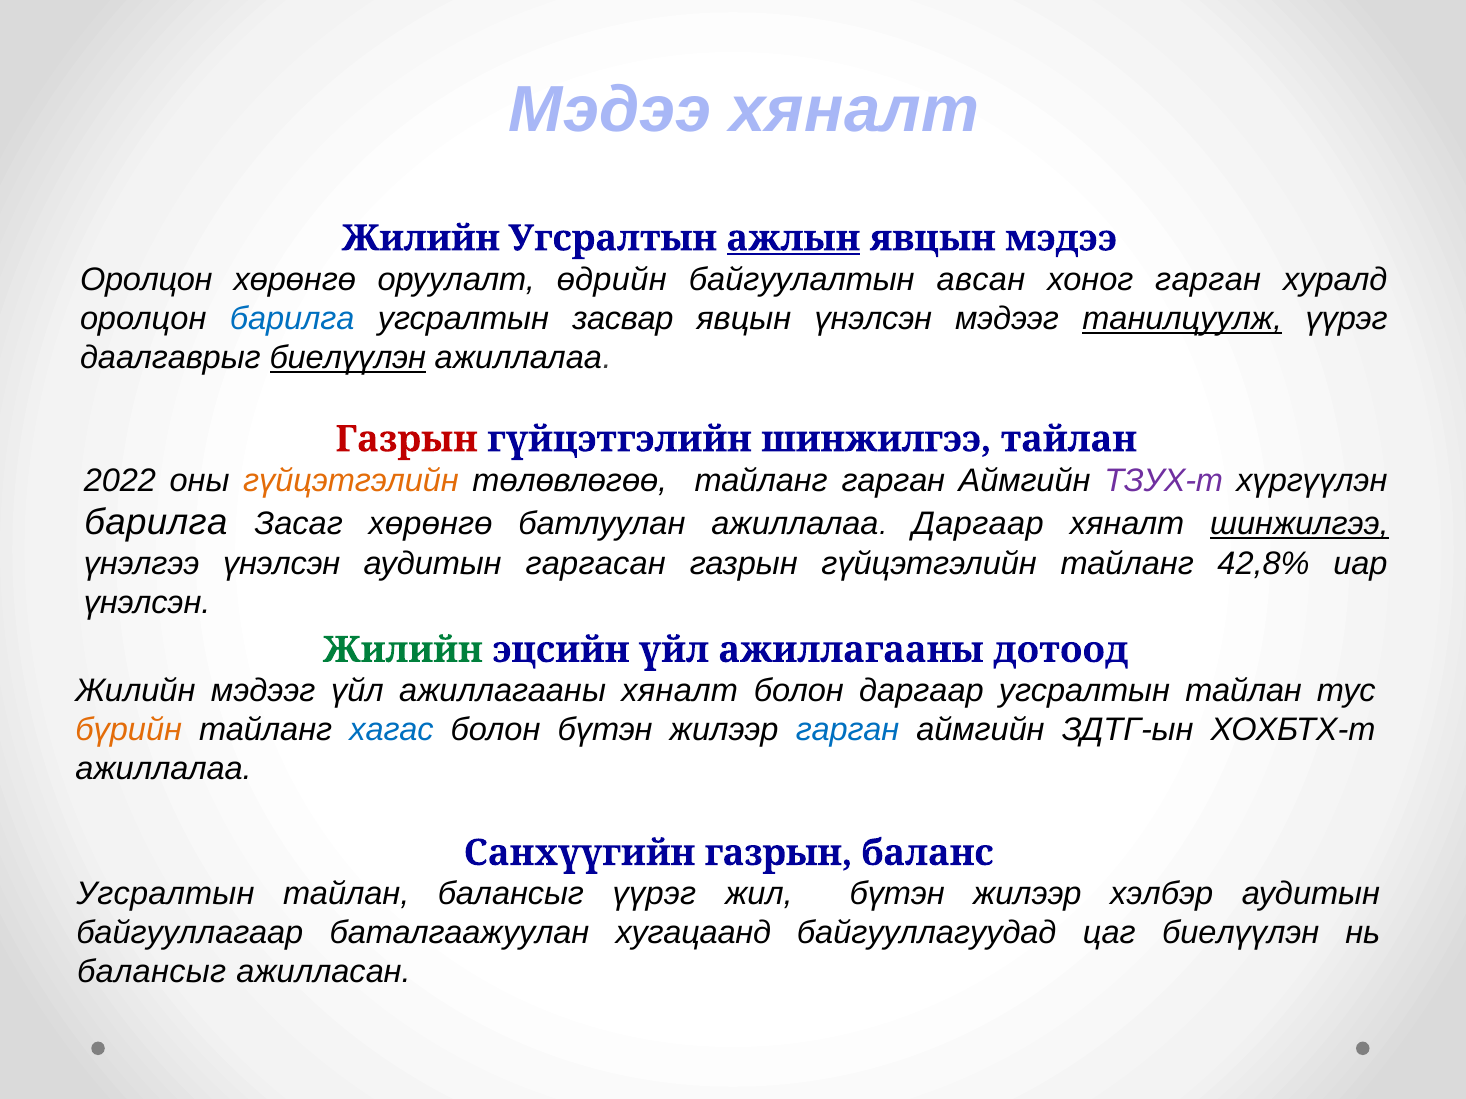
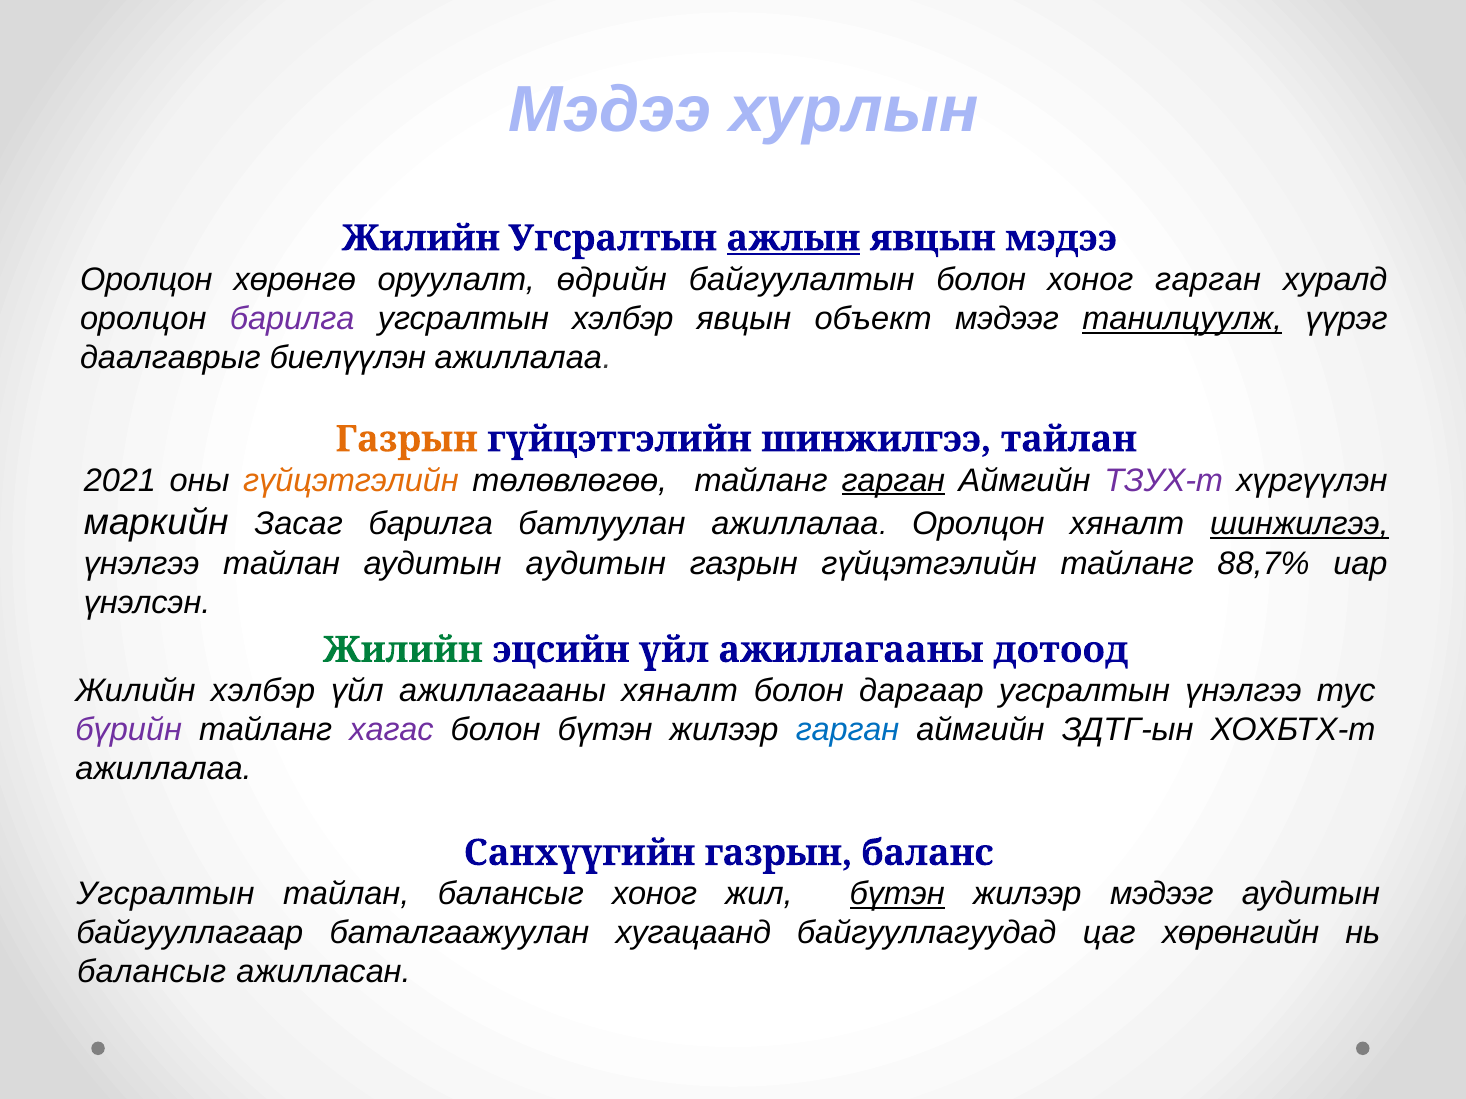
Мэдээ хяналт: хяналт -> хурлын (854, 110)
байгуулалтын авсан: авсан -> болон (981, 280)
барилга colour: blue -> purple (292, 319)
угсралтын засвар: засвар -> хэлбэр (623, 319)
явцын үнэлсэн: үнэлсэн -> объект (873, 319)
биелүүлэн underline: present -> none (348, 358)
Газрын colour: red -> orange (407, 439)
2022: 2022 -> 2021 (120, 481)
гарган underline: none -> present (893, 481)
барилга: барилга -> маркийн (156, 522)
Засаг хөрөнгө: хөрөнгө -> барилга (431, 524)
ажиллалаа Даргаар: Даргаар -> Оролцон (978, 524)
үнэлгээ үнэлсэн: үнэлсэн -> тайлан (282, 564)
аудитын гаргасан: гаргасан -> аудитын (596, 564)
42,8%: 42,8% -> 88,7% (1264, 564)
Жилийн мэдээг: мэдээг -> хэлбэр (263, 691)
тайлан: тайлан -> үнэлгээ (1243, 691)
бүрийн colour: orange -> purple (129, 731)
хагас colour: blue -> purple (392, 731)
балансыг үүрэг: үүрэг -> хоног (655, 895)
бүтэн underline: none -> present (897, 895)
жилээр хэлбэр: хэлбэр -> мэдээг (1162, 895)
цаг биелүүлэн: биелүүлэн -> хөрөнгийн (1241, 934)
